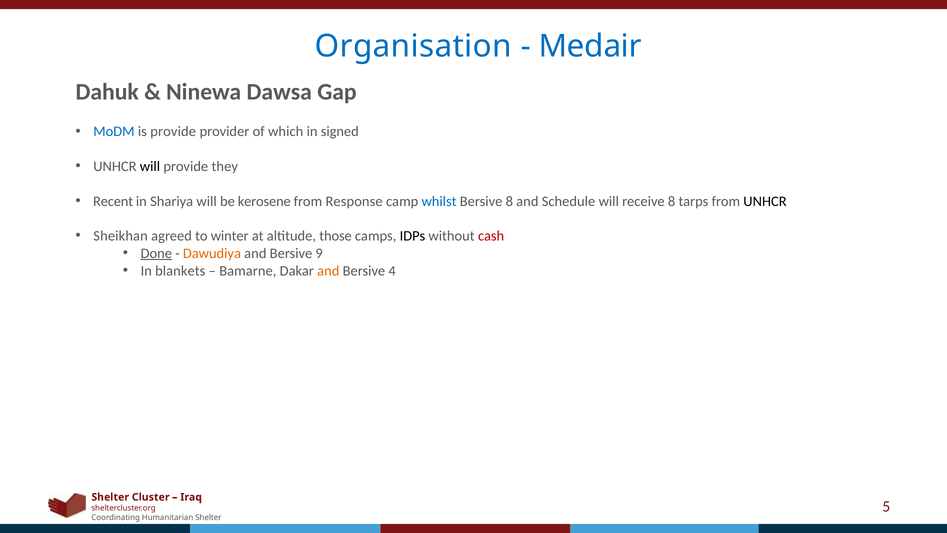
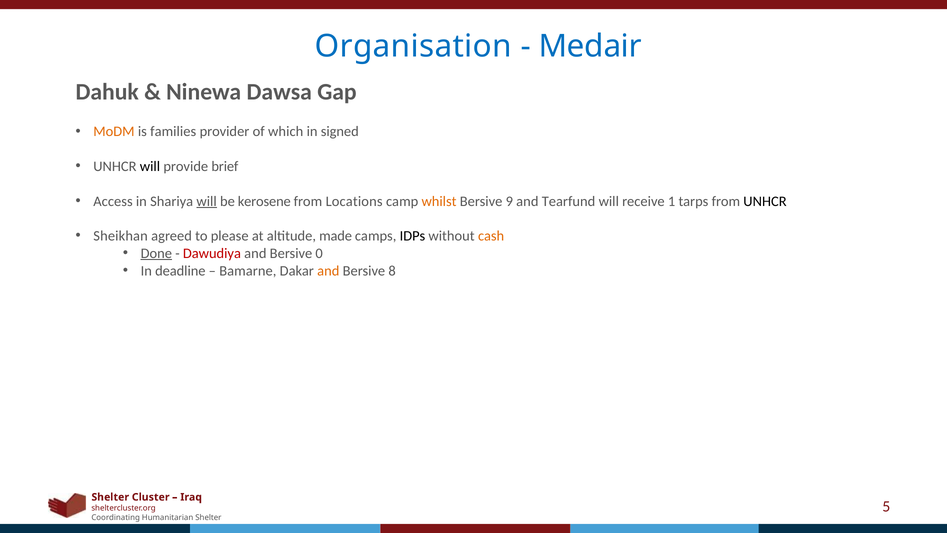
MoDM colour: blue -> orange (114, 132)
is provide: provide -> families (173, 132)
they: they -> brief (225, 166)
Recent: Recent -> Access (113, 201)
will underline: none -> present (207, 201)
Response: Response -> Locations (354, 201)
whilst colour: blue -> orange (439, 201)
Bersive 8: 8 -> 9 (509, 201)
Schedule: Schedule -> Tearfund (569, 201)
receive 8: 8 -> 1 (672, 201)
winter: winter -> please (230, 236)
those: those -> made (336, 236)
cash colour: red -> orange (491, 236)
Dawudiya colour: orange -> red (212, 253)
9: 9 -> 0 (319, 253)
blankets: blankets -> deadline (180, 271)
4: 4 -> 8 (392, 271)
